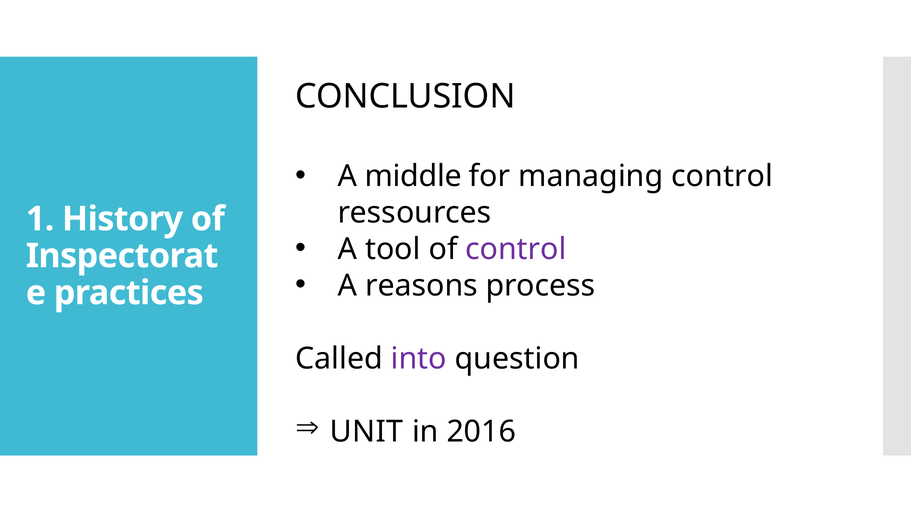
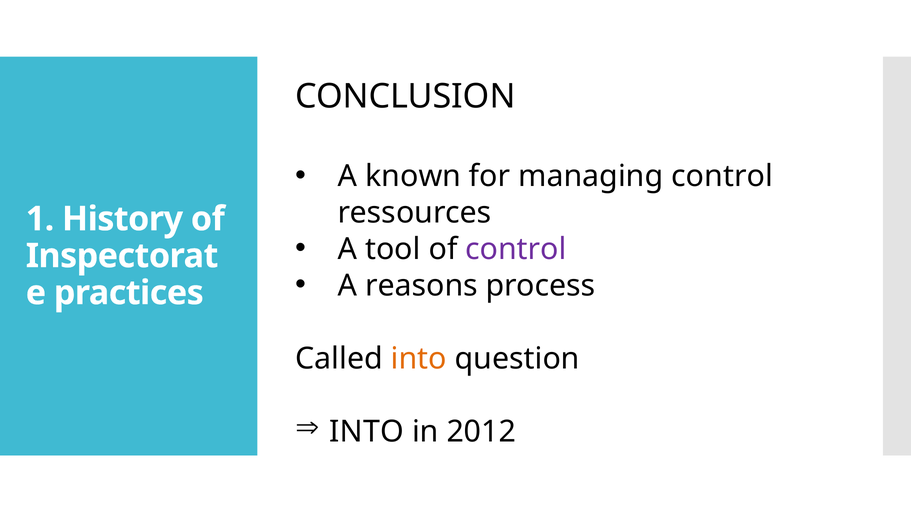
middle: middle -> known (413, 176)
into colour: purple -> orange (419, 358)
UNIT: UNIT -> INTO (367, 431)
2016: 2016 -> 2012 (481, 431)
